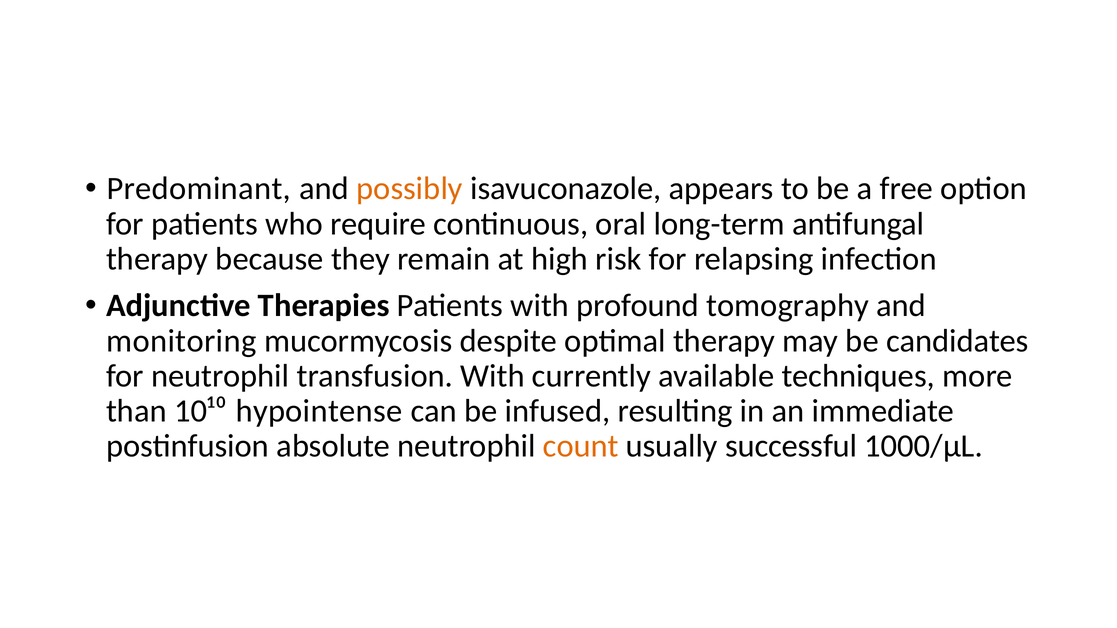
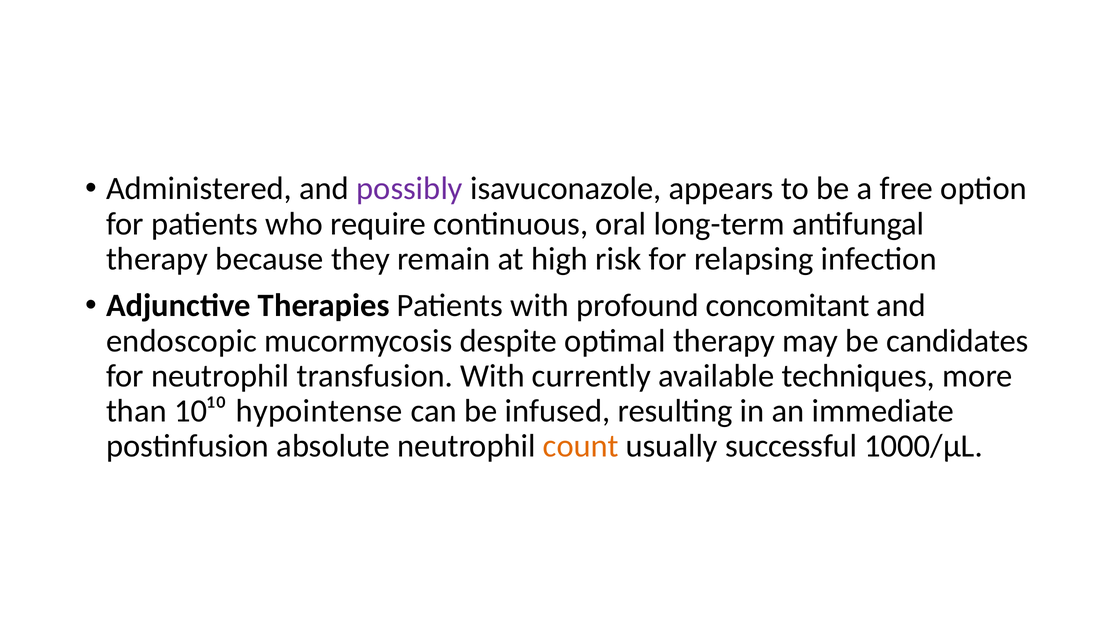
Predominant: Predominant -> Administered (199, 189)
possibly colour: orange -> purple (409, 189)
tomography: tomography -> concomitant (788, 306)
monitoring: monitoring -> endoscopic (181, 341)
